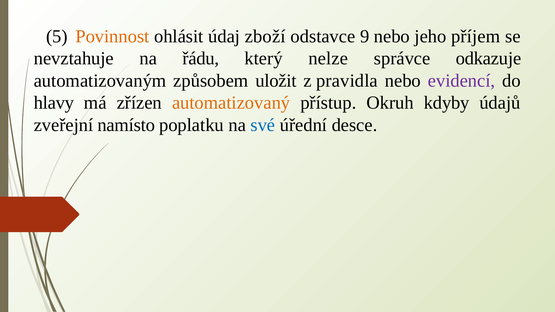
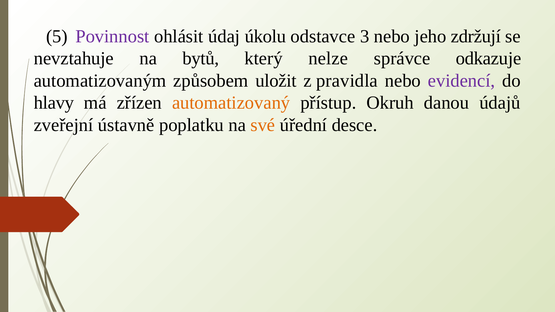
Povinnost colour: orange -> purple (112, 36)
zboží: zboží -> úkolu (265, 36)
9: 9 -> 3 (365, 36)
příjem: příjem -> zdržují (476, 36)
řádu: řádu -> bytů (201, 58)
kdyby: kdyby -> danou (447, 103)
namísto: namísto -> ústavně (126, 125)
své colour: blue -> orange (263, 125)
